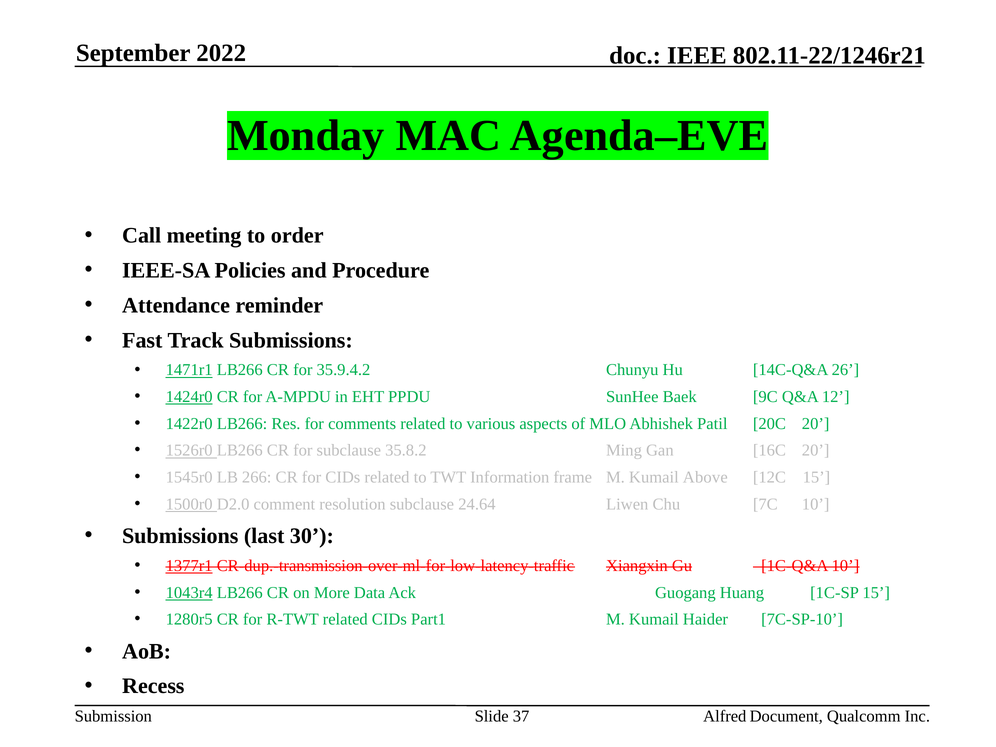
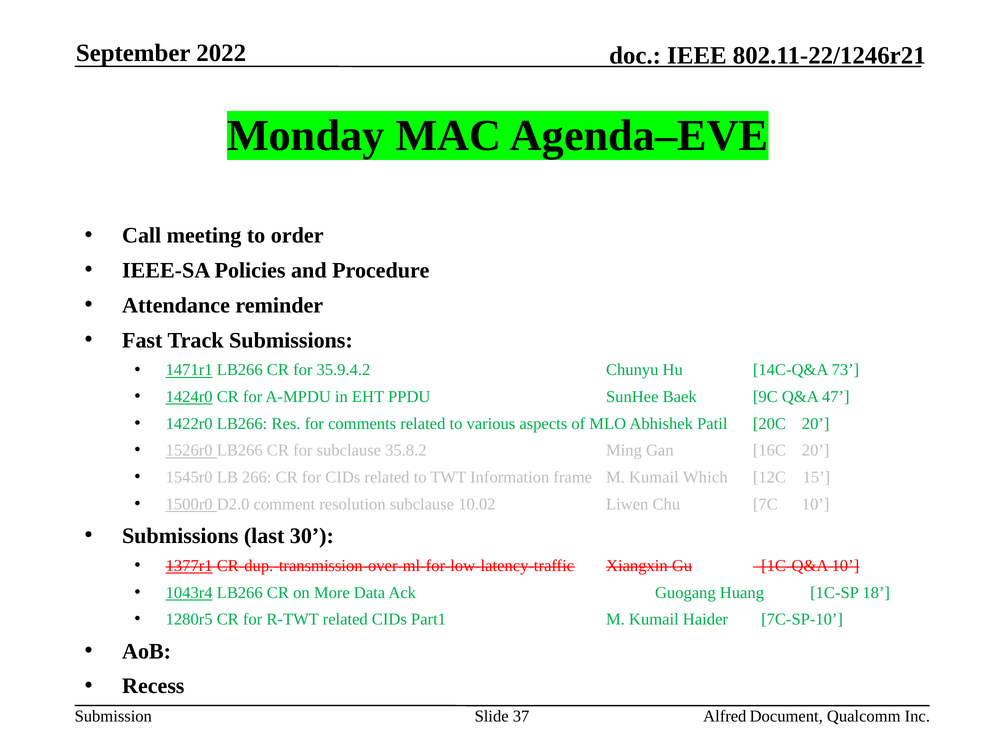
26: 26 -> 73 (845, 370)
12: 12 -> 47 (836, 397)
Above: Above -> Which (705, 477)
24.64: 24.64 -> 10.02 (477, 504)
1C-SP 15: 15 -> 18 (876, 593)
